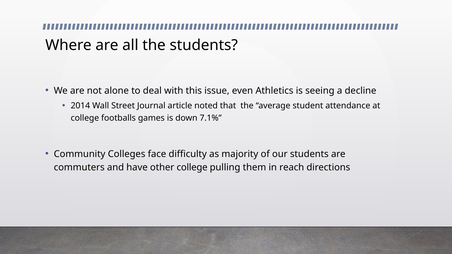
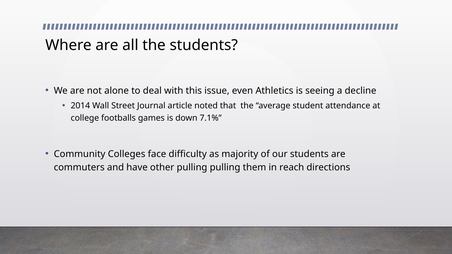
other college: college -> pulling (192, 168)
